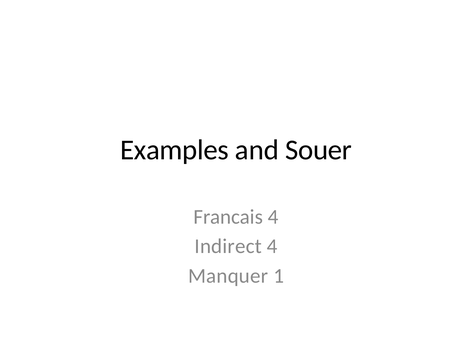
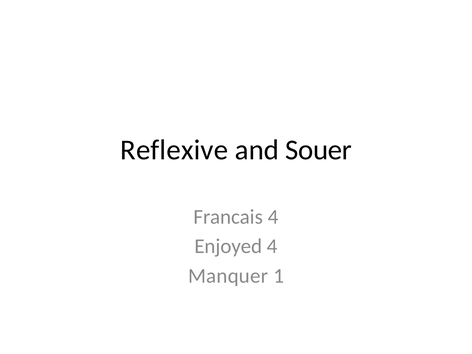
Examples: Examples -> Reflexive (174, 150)
Indirect: Indirect -> Enjoyed (228, 246)
